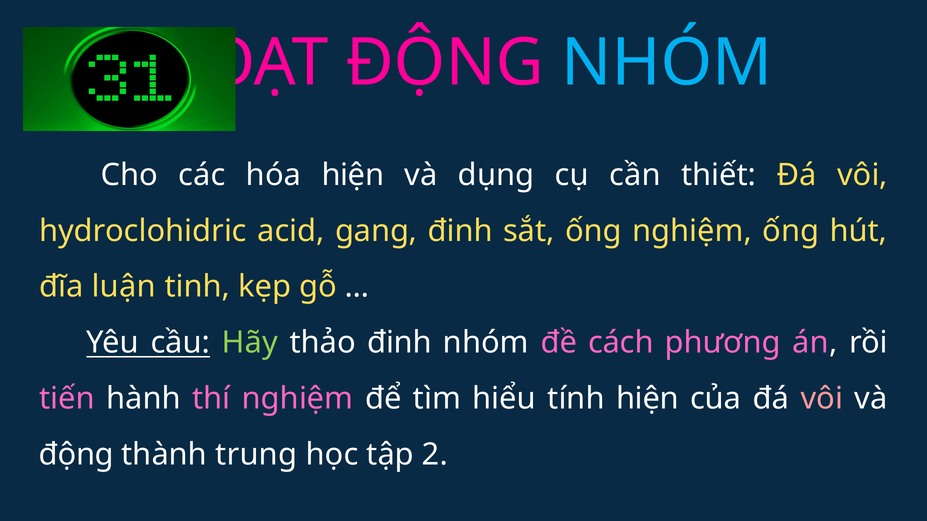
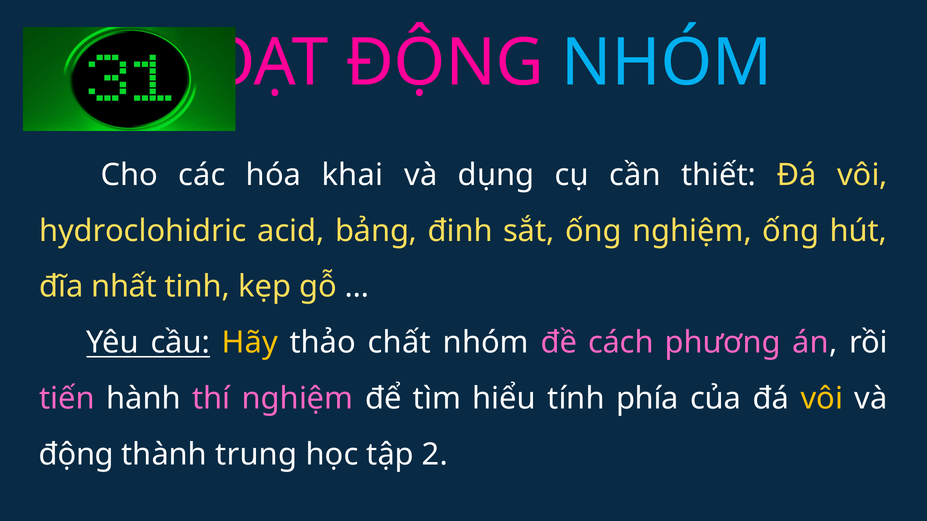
hóa hiện: hiện -> khai (353, 175)
gang: gang -> bảng (376, 231)
luận: luận -> nhất (124, 287)
Hãy colour: light green -> yellow (250, 343)
thảo đinh: đinh -> chất (399, 343)
tính hiện: hiện -> phía (647, 399)
vôi colour: pink -> yellow (822, 399)
